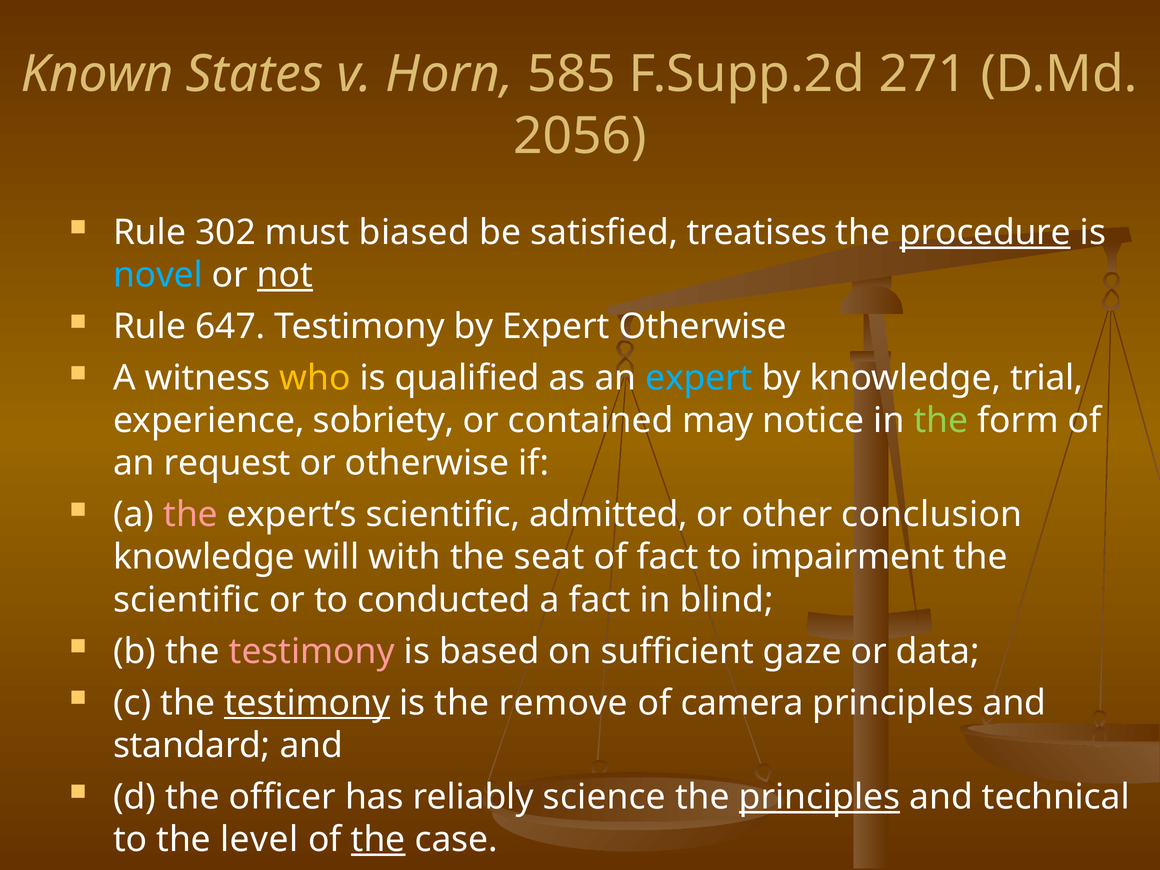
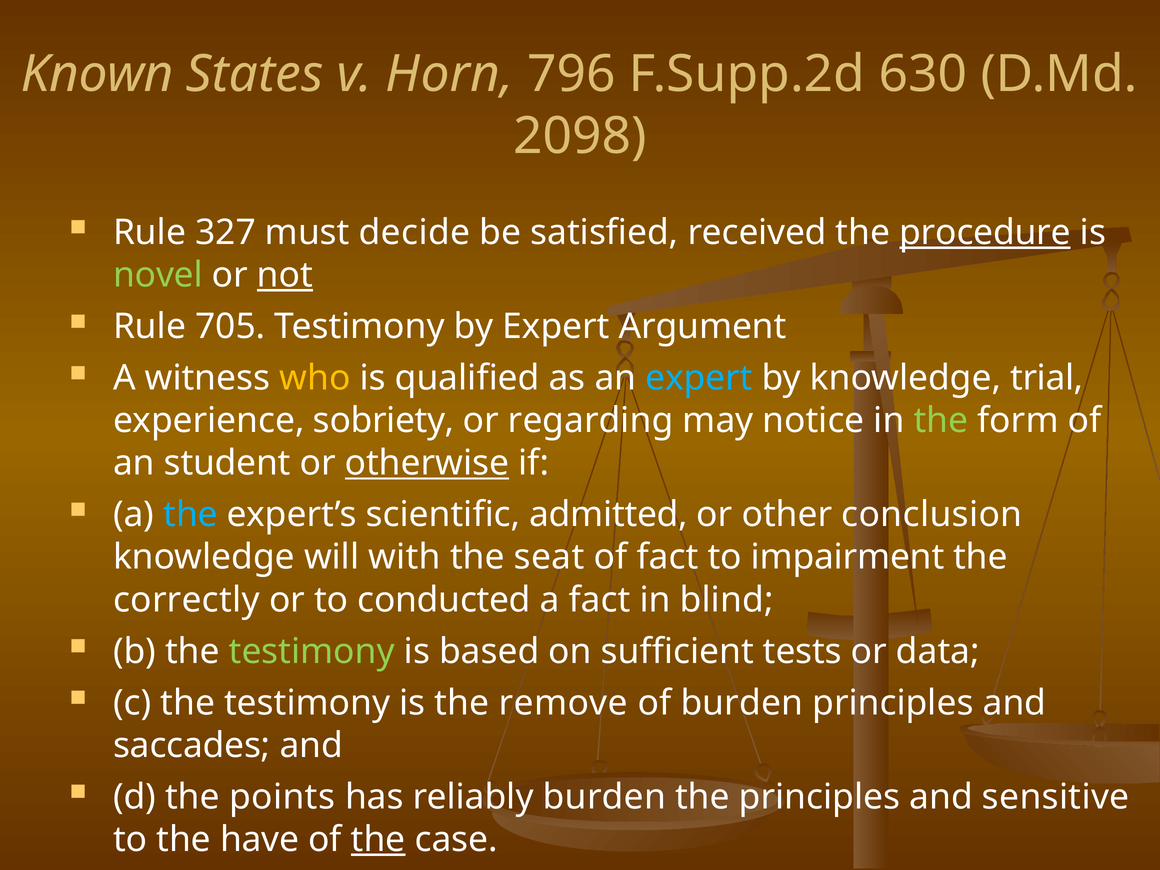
585: 585 -> 796 (571, 74)
271: 271 -> 630 (923, 74)
2056: 2056 -> 2098 (580, 136)
302: 302 -> 327 (225, 233)
biased: biased -> decide (414, 233)
treatises: treatises -> received (757, 233)
novel colour: light blue -> light green (158, 275)
647: 647 -> 705 (230, 327)
Expert Otherwise: Otherwise -> Argument (703, 327)
contained: contained -> regarding (591, 421)
request: request -> student (227, 463)
otherwise underline: none -> present (427, 463)
the colour: pink -> light blue (191, 515)
scientific: scientific -> correctly (186, 600)
testimony colour: pink -> light green (312, 651)
gaze: gaze -> tests (802, 651)
testimony underline: present -> none (307, 703)
of camera: camera -> burden (742, 703)
standard: standard -> saccades (192, 745)
officer: officer -> points (282, 797)
reliably science: science -> burden (604, 797)
principles underline: present -> none (820, 797)
technical: technical -> sensitive (1056, 797)
level: level -> have (260, 840)
